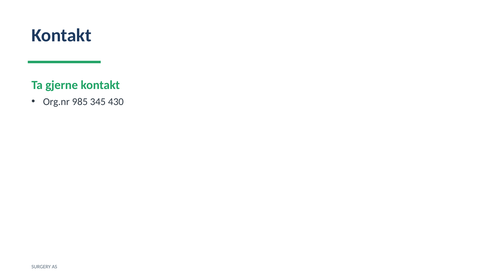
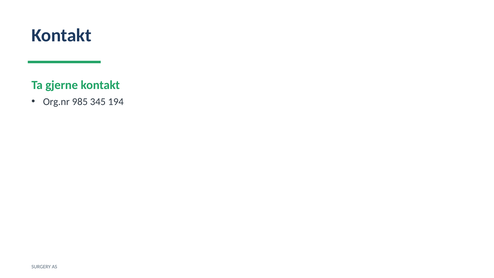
430: 430 -> 194 (116, 102)
